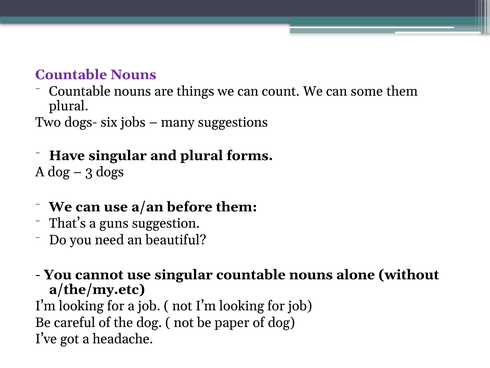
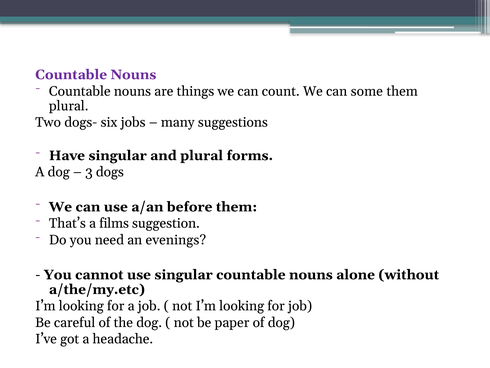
guns: guns -> films (114, 223)
beautiful: beautiful -> evenings (176, 240)
